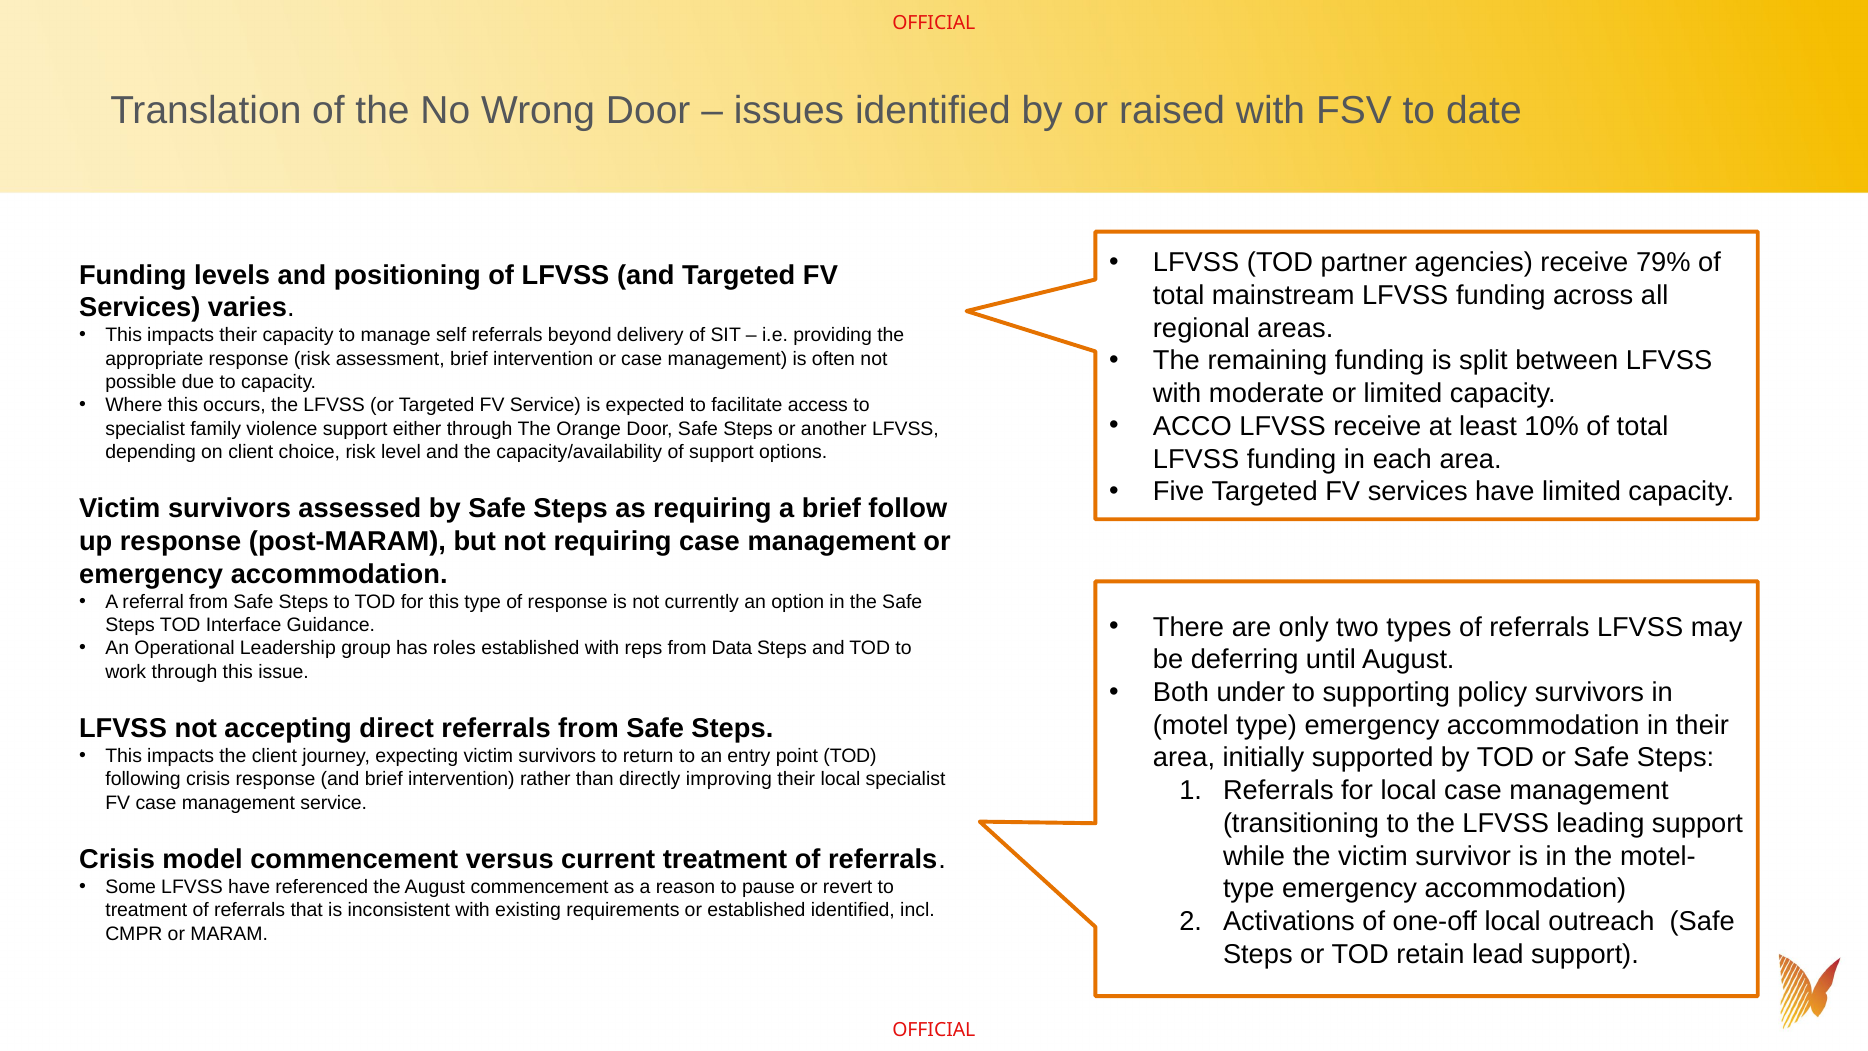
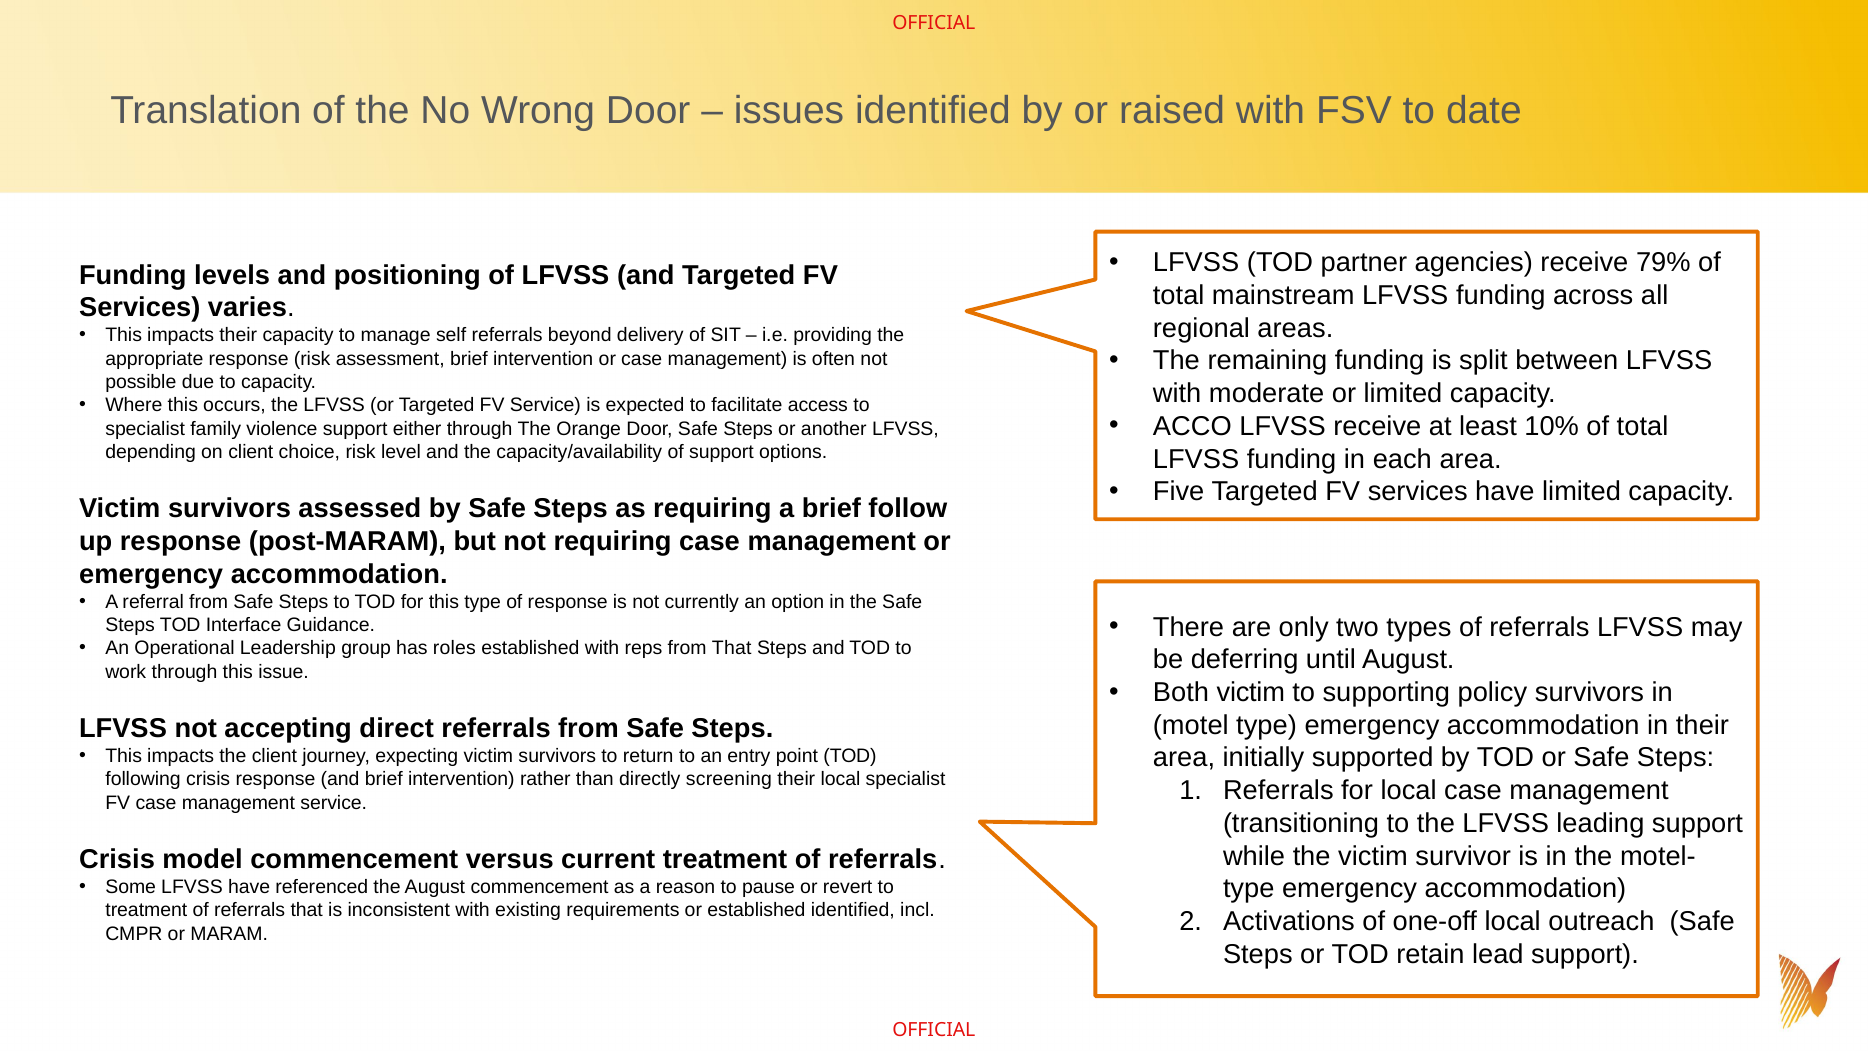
from Data: Data -> That (732, 648)
Both under: under -> victim (1251, 692)
improving: improving -> screening (729, 779)
